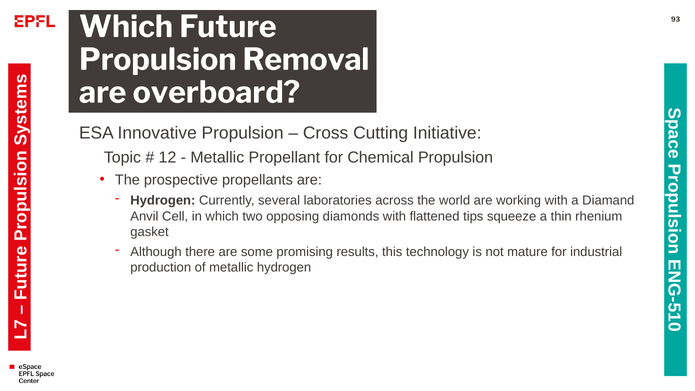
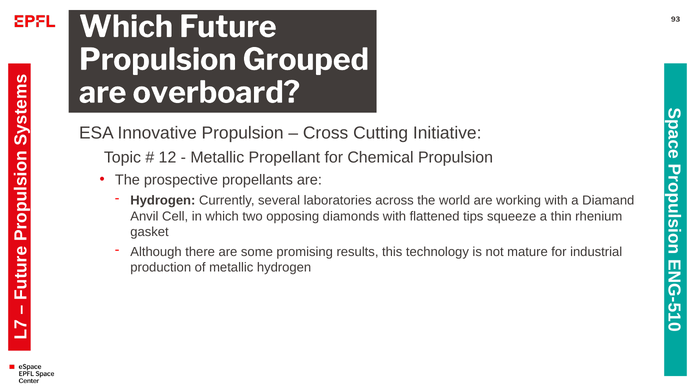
Removal: Removal -> Grouped (306, 60)
